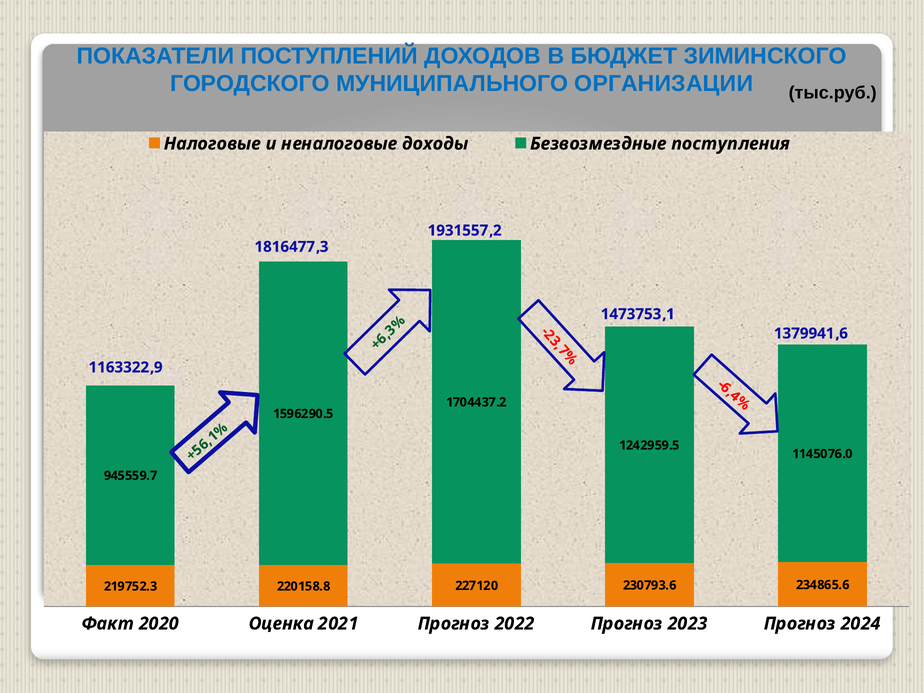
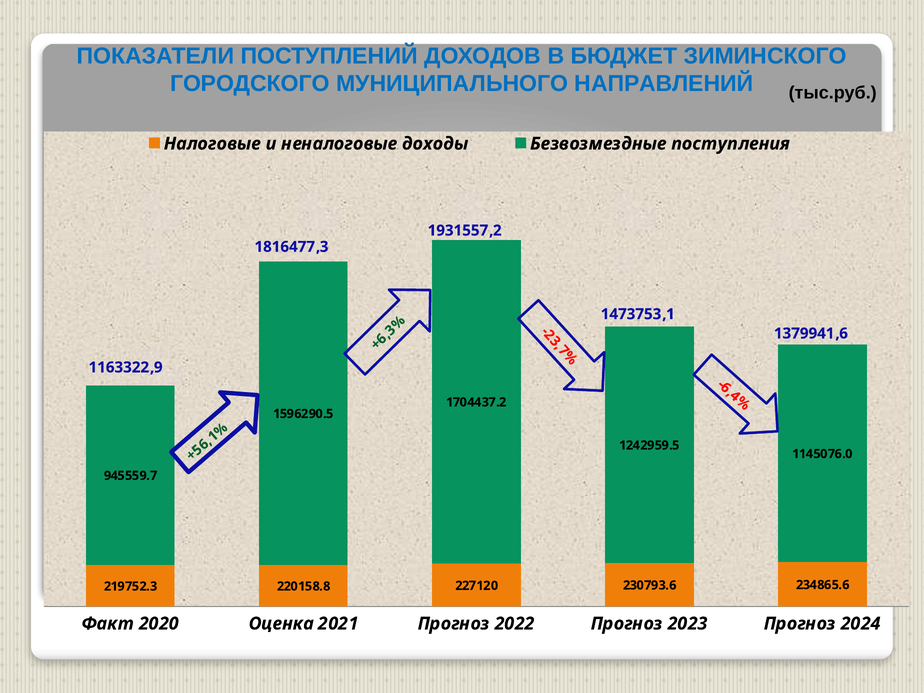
ОРГАНИЗАЦИИ: ОРГАНИЗАЦИИ -> НАПРАВЛЕНИЙ (664, 84)
